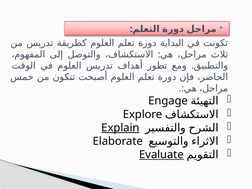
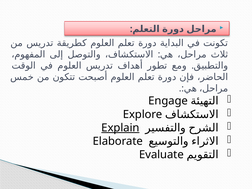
Evaluate underline: present -> none (161, 155)
